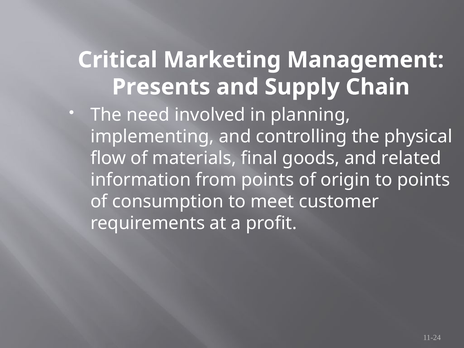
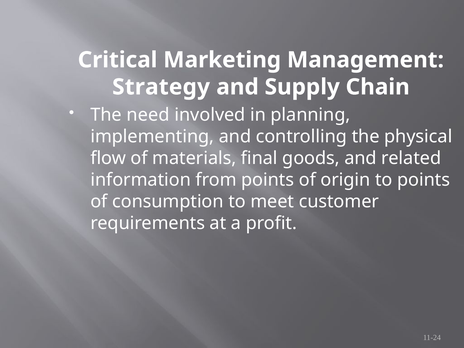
Presents: Presents -> Strategy (161, 87)
